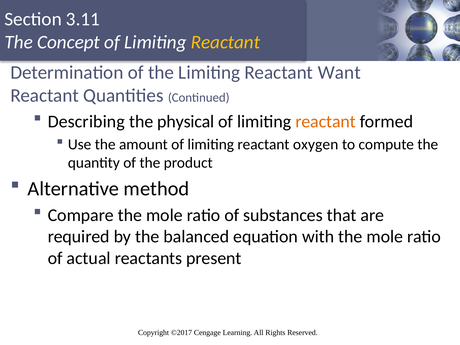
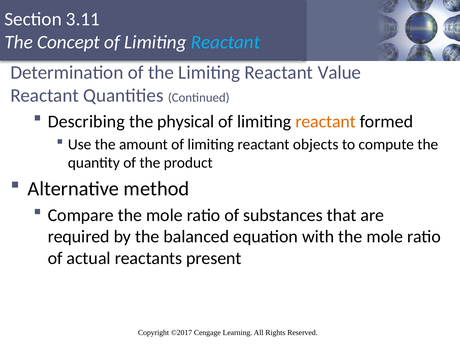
Reactant colour: yellow -> light blue (226, 42)
Want: Want -> Value (339, 73)
oxygen: oxygen -> objects (316, 144)
